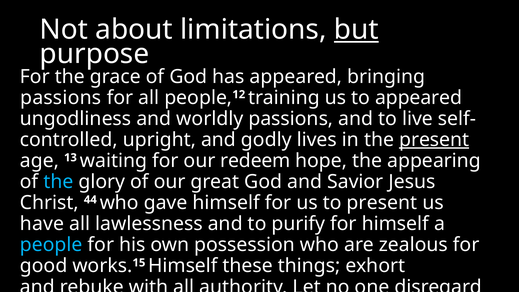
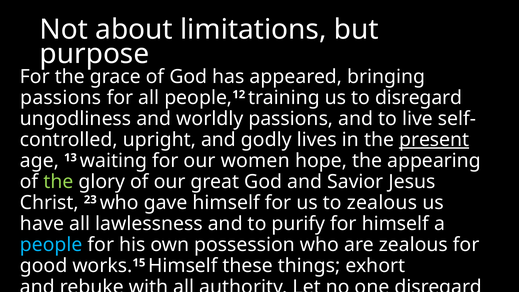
but underline: present -> none (356, 30)
to appeared: appeared -> disregard (419, 98)
redeem: redeem -> women (255, 161)
the colour: light blue -> light green (58, 182)
44: 44 -> 23 (90, 200)
to present: present -> zealous (382, 203)
